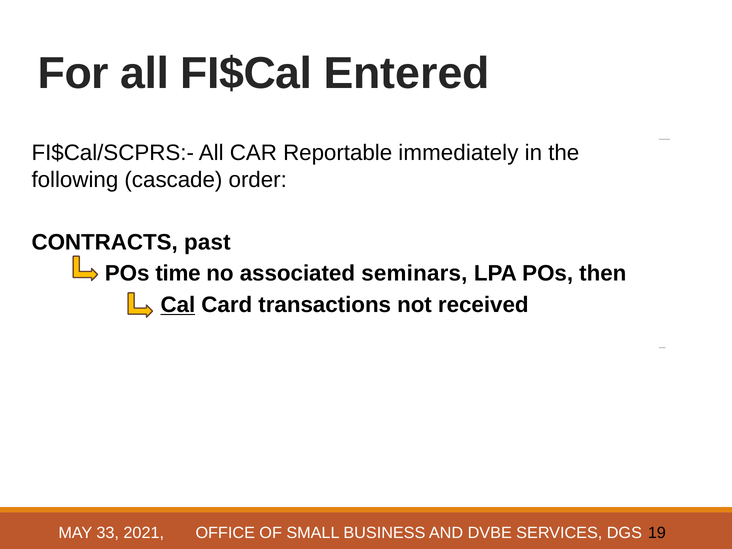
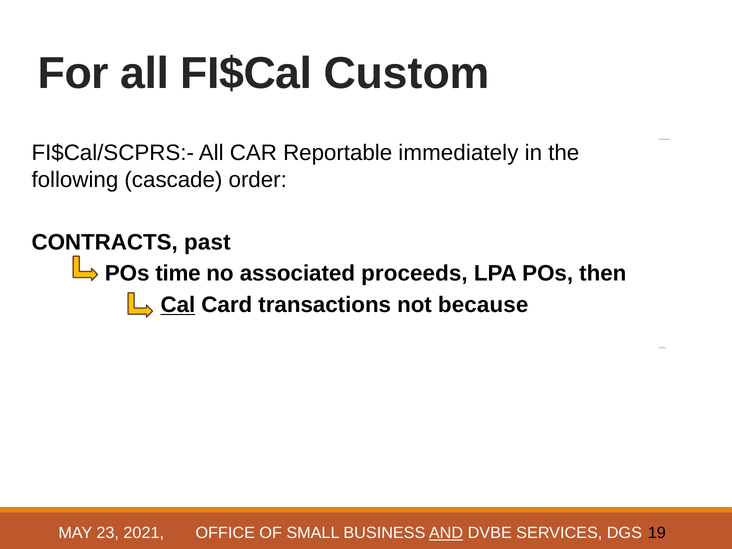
Entered: Entered -> Custom (407, 74)
seminars: seminars -> proceeds (414, 274)
received: received -> because (483, 305)
33: 33 -> 23 (108, 533)
AND underline: none -> present (446, 533)
